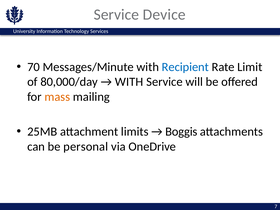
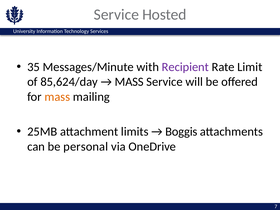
Device: Device -> Hosted (164, 15)
70: 70 -> 35 (34, 67)
Recipient colour: blue -> purple (185, 67)
80,000/day: 80,000/day -> 85,624/day (69, 82)
WITH: WITH -> MASS (129, 82)
